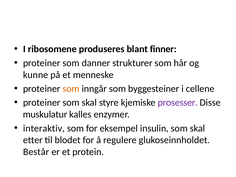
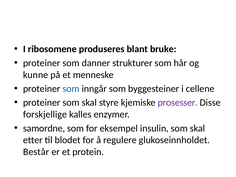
finner: finner -> bruke (163, 49)
som colour: orange -> blue (71, 89)
muskulatur: muskulatur -> forskjellige (45, 114)
interaktiv: interaktiv -> samordne (44, 128)
